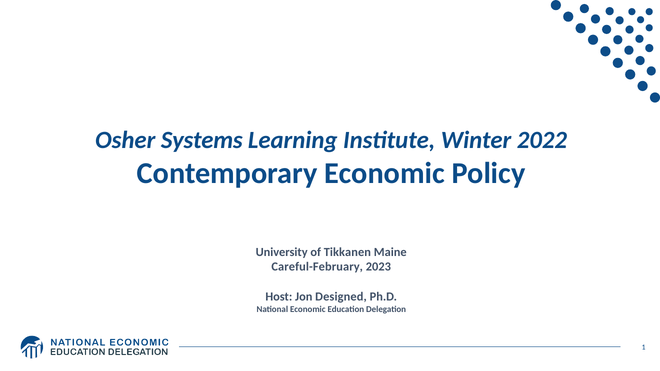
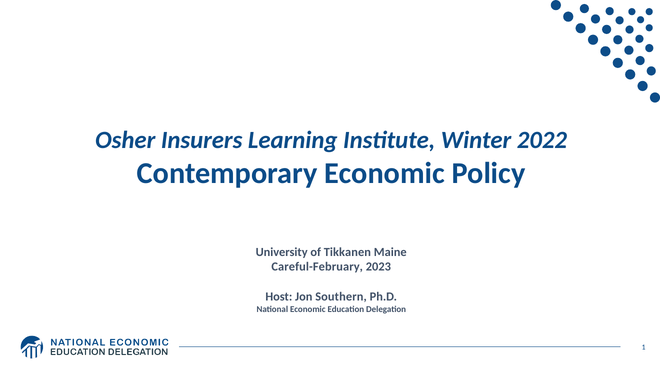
Systems: Systems -> Insurers (202, 140)
Designed: Designed -> Southern (341, 297)
